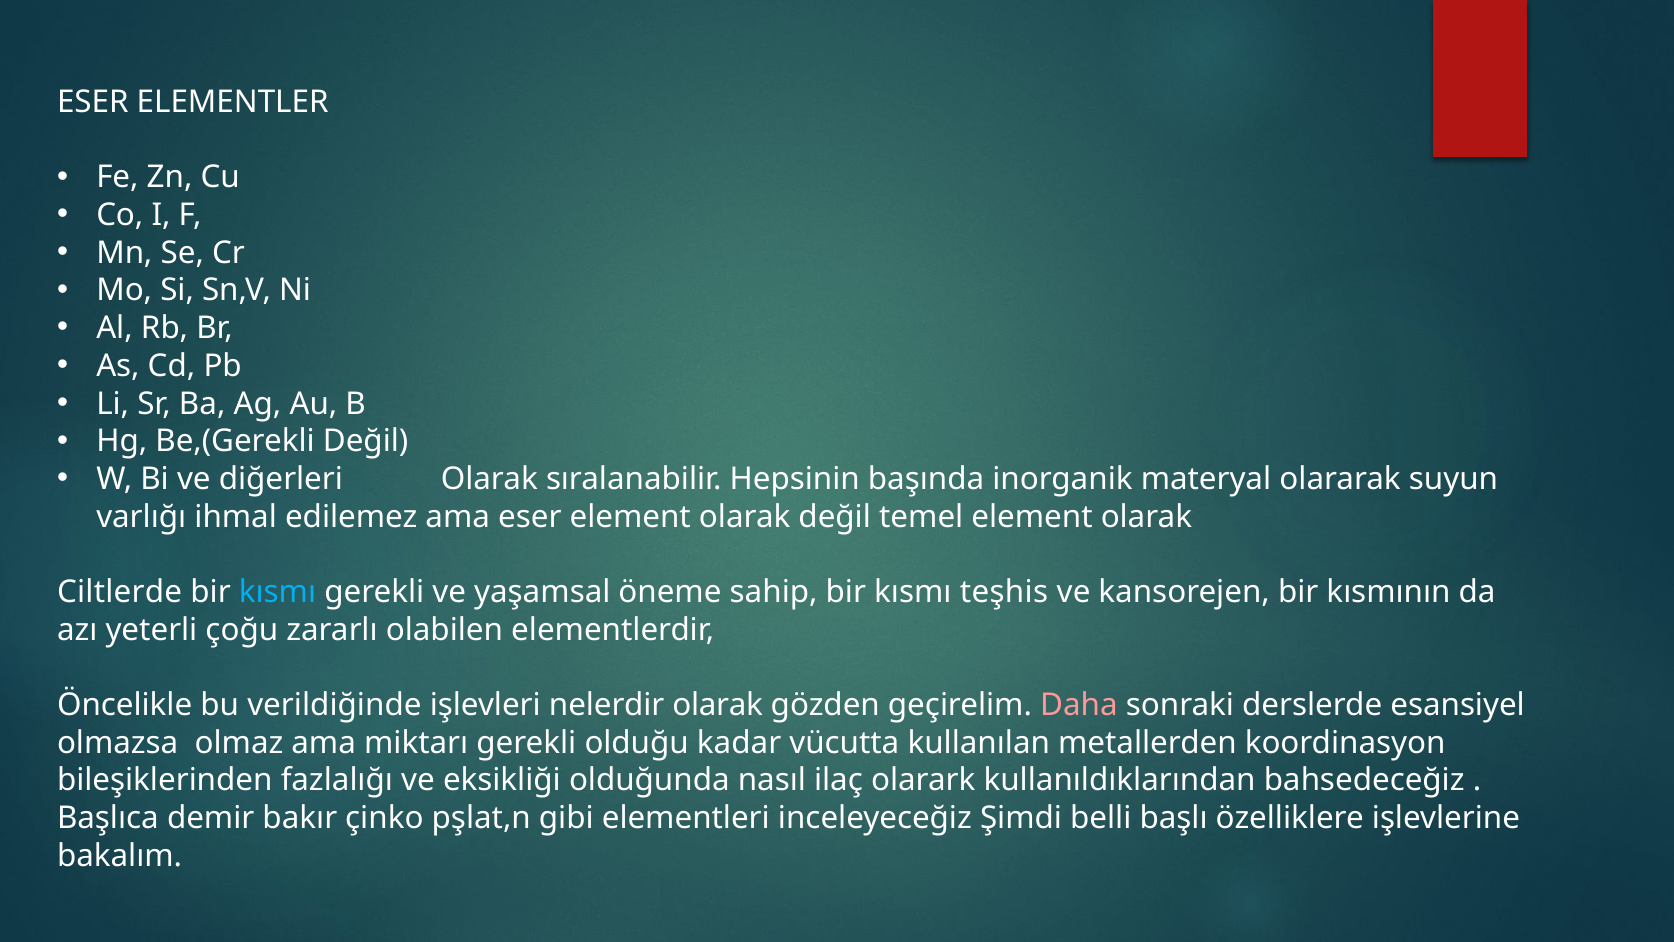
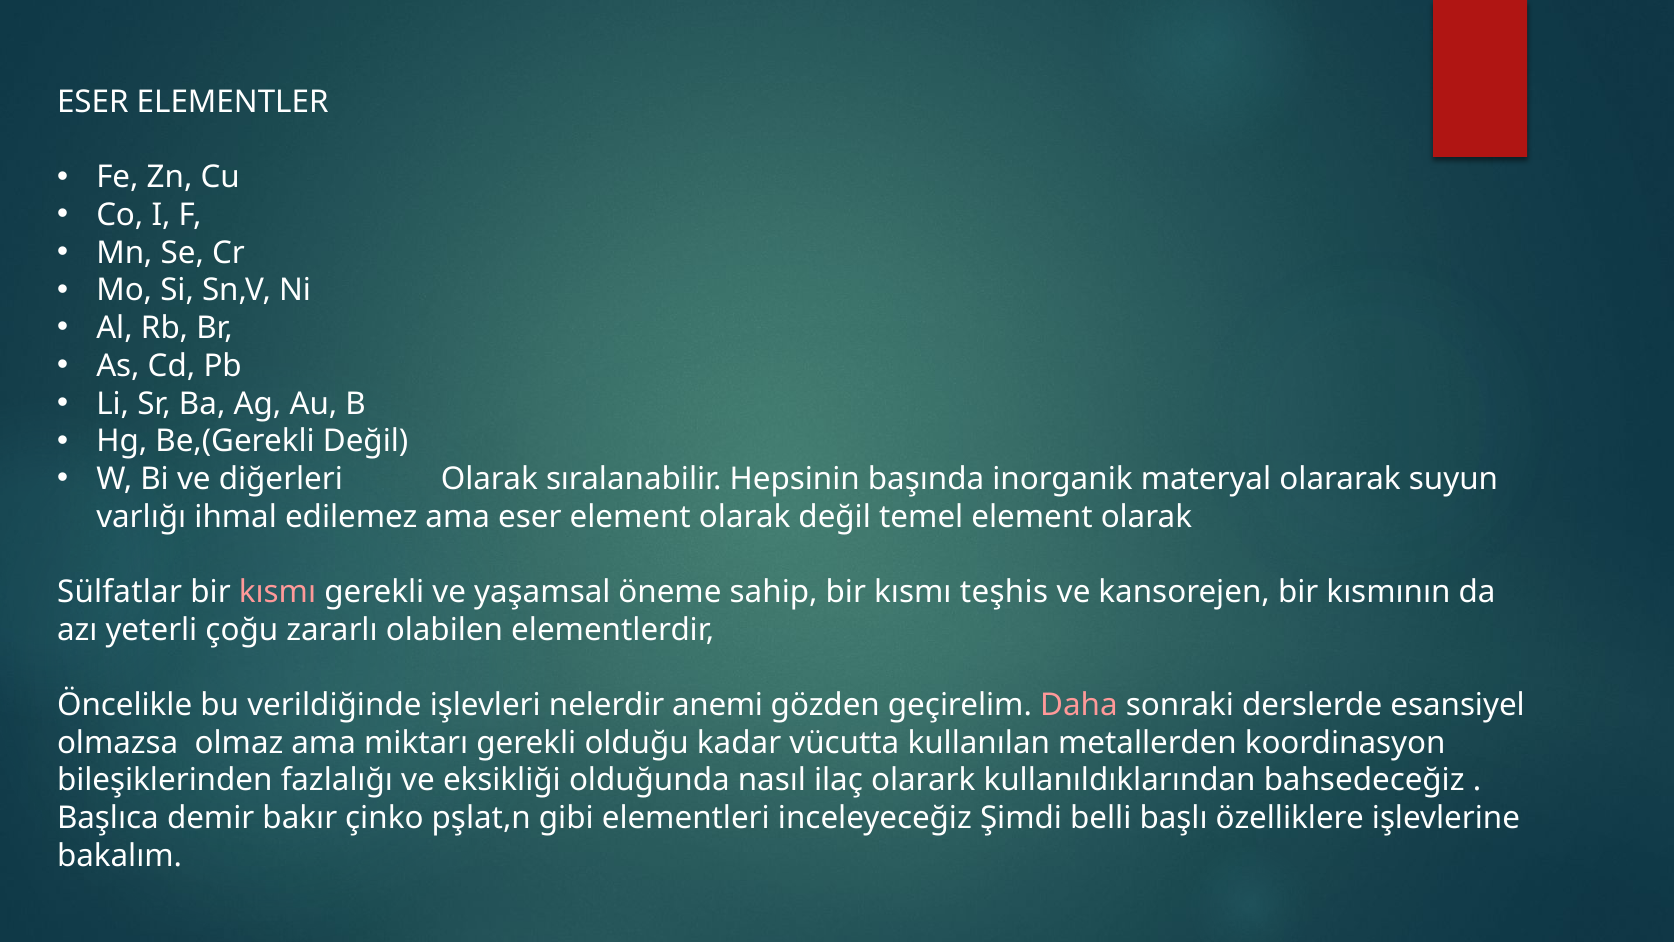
Ciltlerde: Ciltlerde -> Sülfatlar (120, 592)
kısmı colour: light blue -> pink (278, 592)
nelerdir olarak: olarak -> anemi (718, 705)
